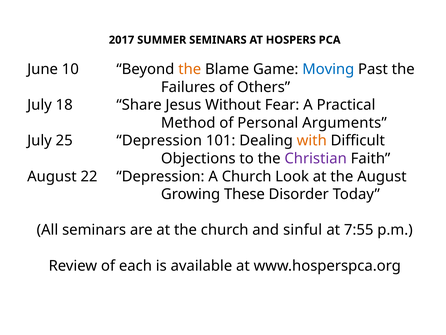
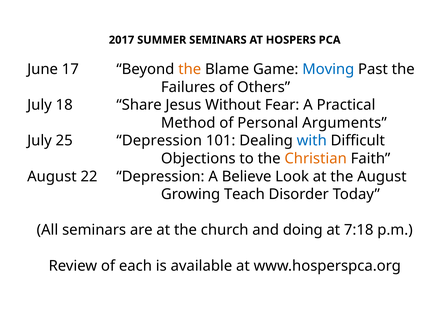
10: 10 -> 17 (70, 69)
with colour: orange -> blue (312, 141)
Christian colour: purple -> orange (316, 158)
A Church: Church -> Believe (247, 176)
These: These -> Teach (244, 194)
sinful: sinful -> doing (303, 230)
7:55: 7:55 -> 7:18 (359, 230)
